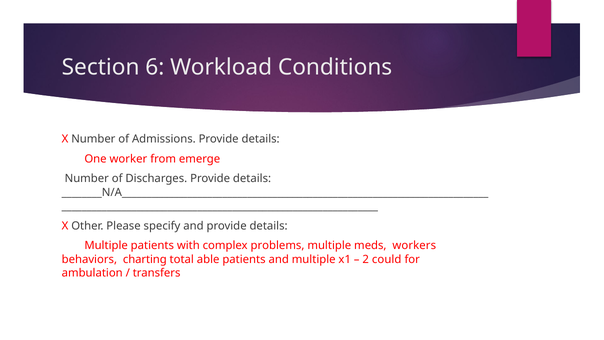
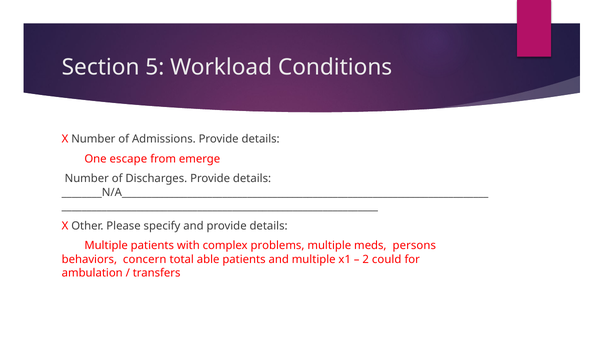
6: 6 -> 5 (155, 67)
worker: worker -> escape (128, 159)
workers: workers -> persons (414, 246)
charting: charting -> concern (145, 259)
